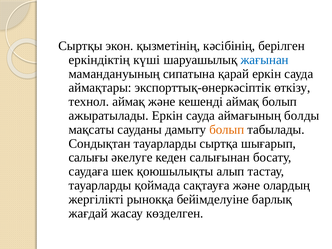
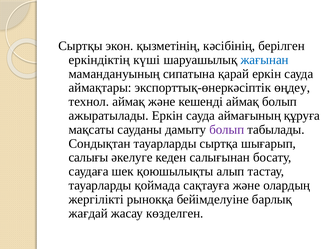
өткізу: өткізу -> өңдеу (292, 88)
болды: болды -> құруға (302, 116)
болып colour: orange -> purple (227, 130)
